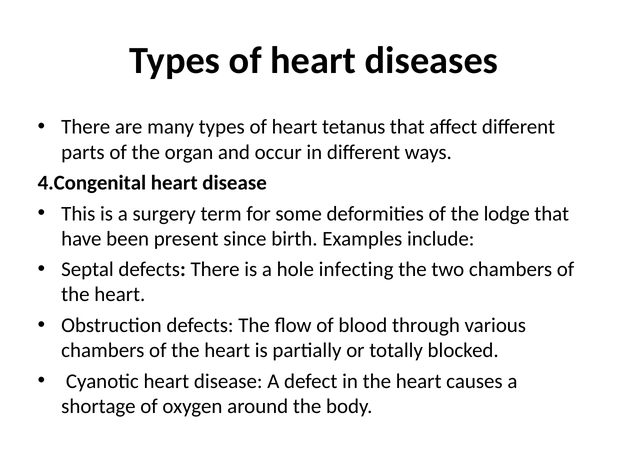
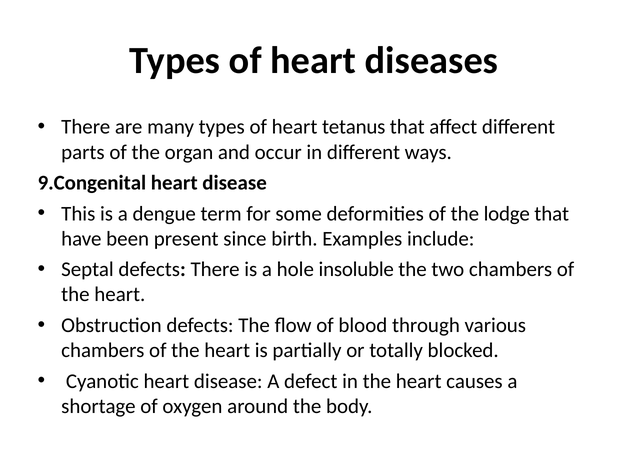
4.Congenital: 4.Congenital -> 9.Congenital (92, 183)
surgery: surgery -> dengue (164, 214)
infecting: infecting -> insoluble (356, 269)
